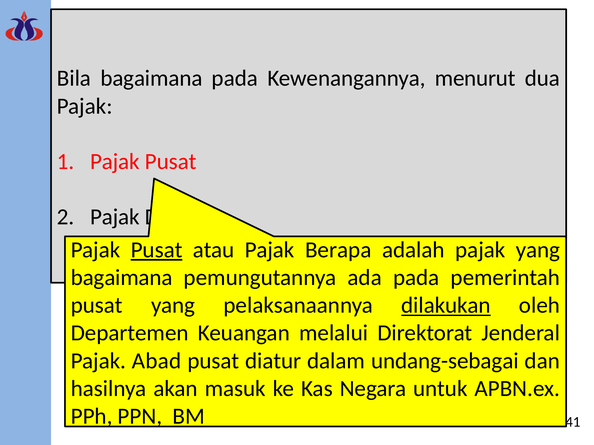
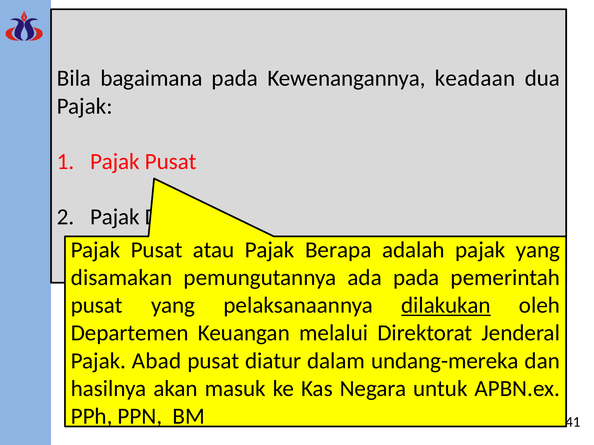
menurut: menurut -> keadaan (475, 78)
Pusat underline: present -> none (157, 250)
bagaimana: bagaimana -> disamakan (122, 278)
undang-sebagai: undang-sebagai -> undang-mereka (445, 361)
